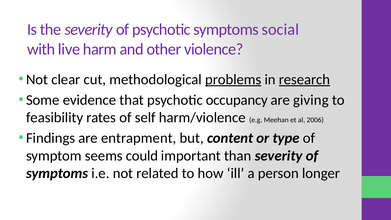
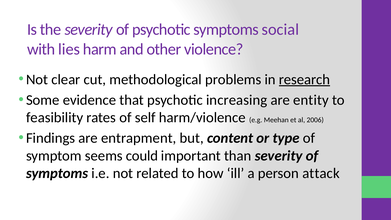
live: live -> lies (69, 49)
problems underline: present -> none (233, 79)
occupancy: occupancy -> increasing (237, 100)
giving: giving -> entity (311, 100)
longer: longer -> attack (321, 173)
